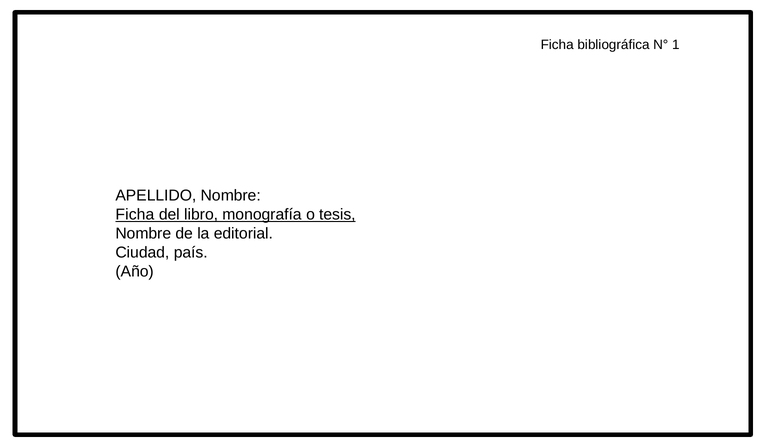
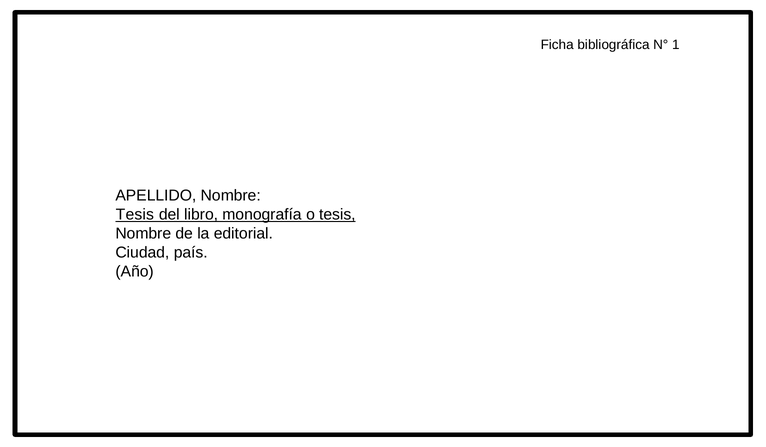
Ficha: Ficha -> Tesis (135, 215)
